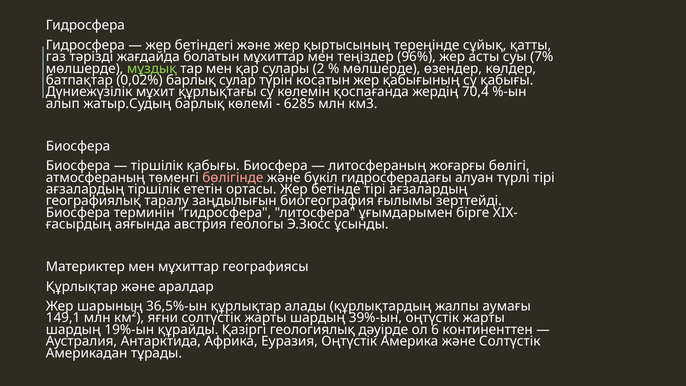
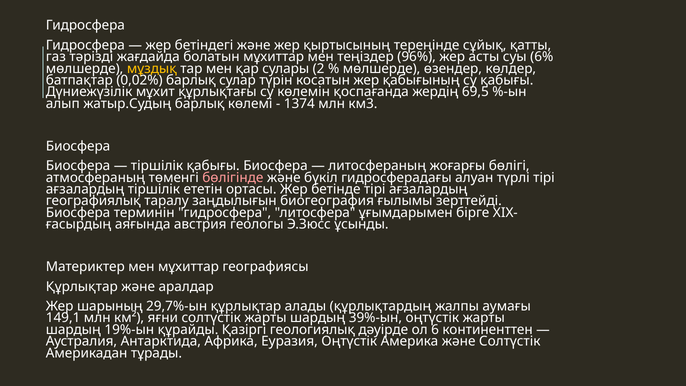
7%: 7% -> 6% (542, 57)
мұздық colour: light green -> yellow (152, 69)
70,4: 70,4 -> 69,5 (475, 92)
6285: 6285 -> 1374 (299, 104)
36,5%-ын: 36,5%-ын -> 29,7%-ын (177, 306)
